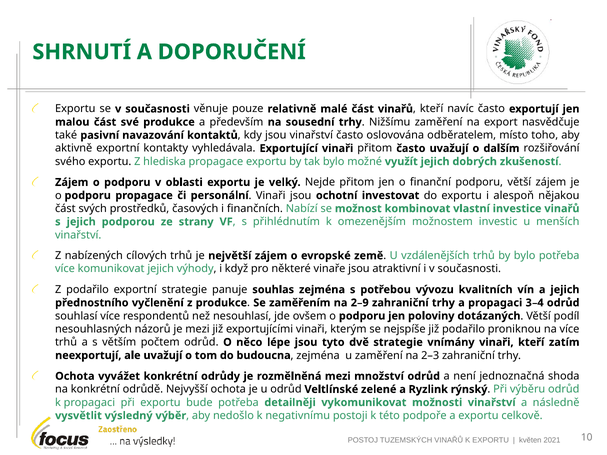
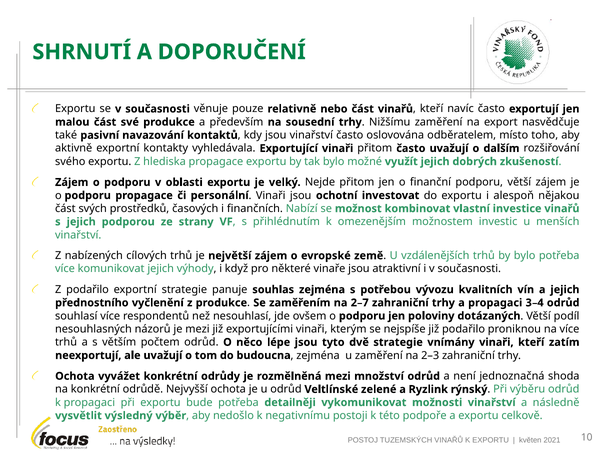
malé: malé -> nebo (334, 109)
2–9: 2–9 -> 2–7 (360, 303)
